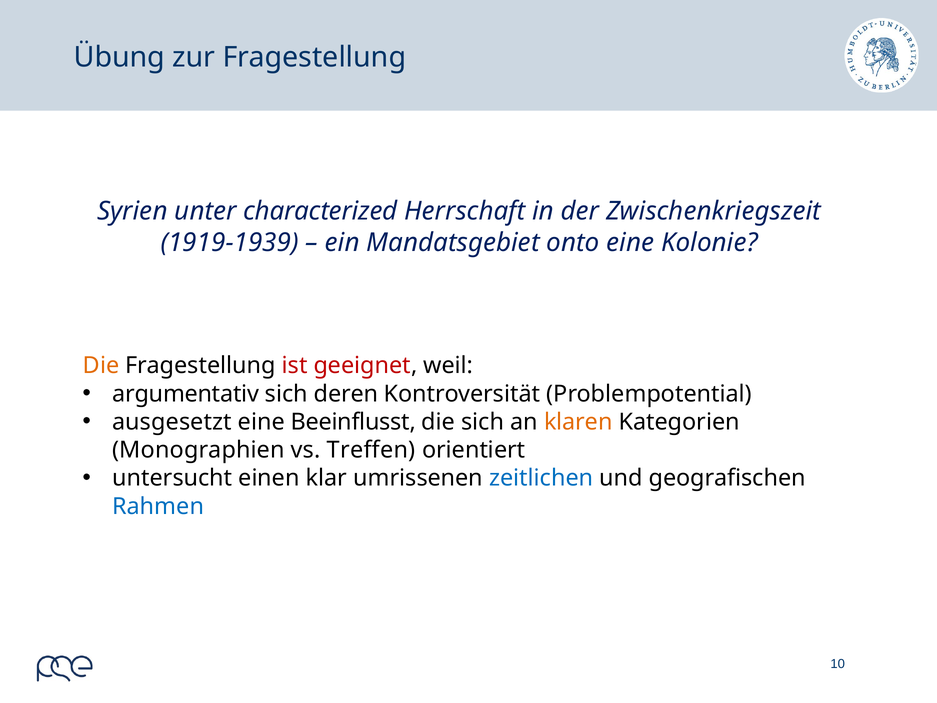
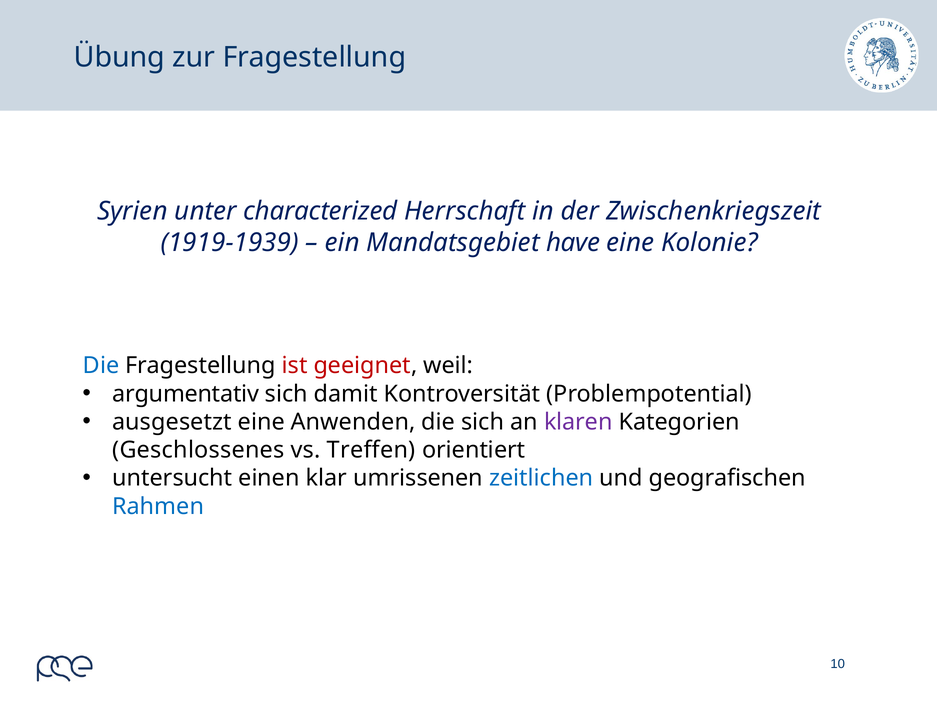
onto: onto -> have (573, 242)
Die colour: orange -> blue (101, 366)
deren: deren -> damit (346, 394)
Beeinflusst: Beeinflusst -> Anwenden (353, 422)
klaren colour: orange -> purple (578, 422)
Monographien: Monographien -> Geschlossenes (198, 450)
